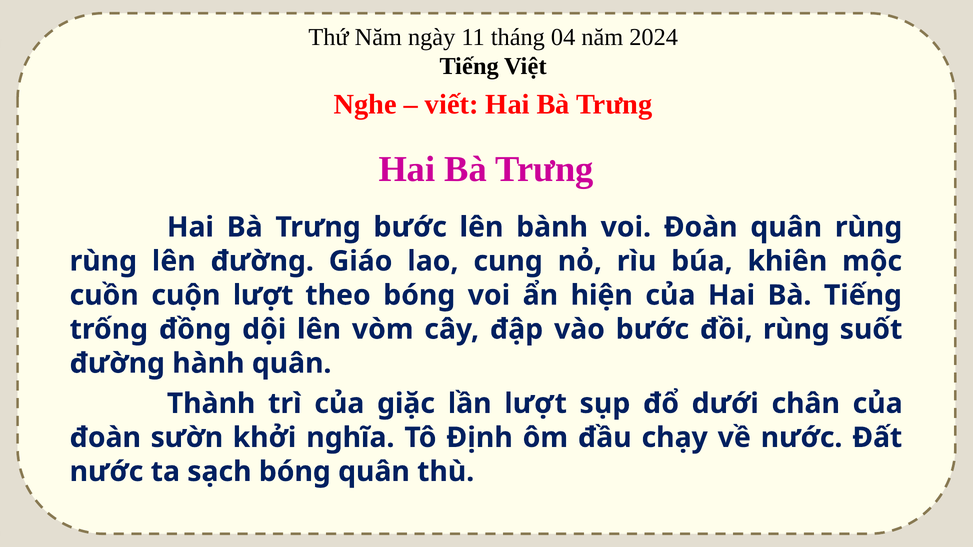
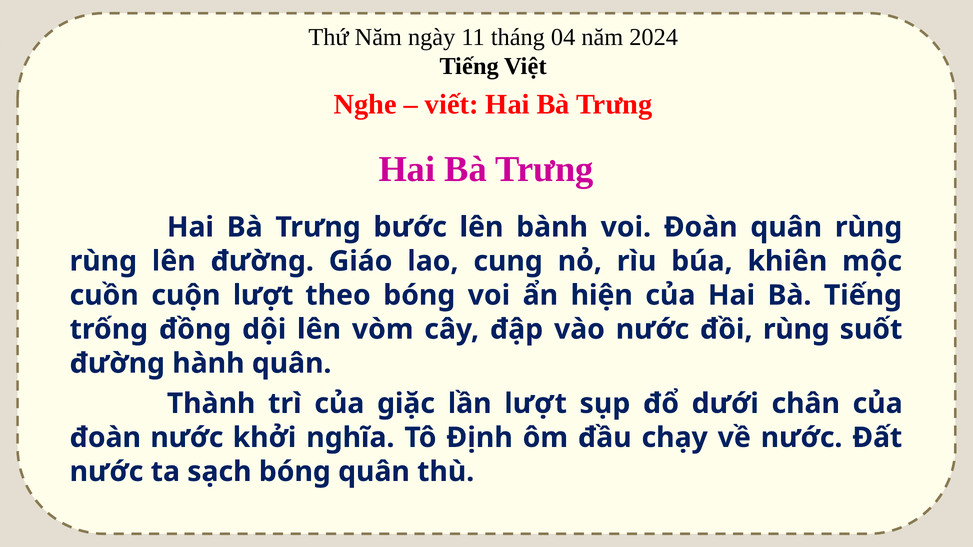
vào bước: bước -> nước (652, 330)
đoàn sườn: sườn -> nước (187, 438)
